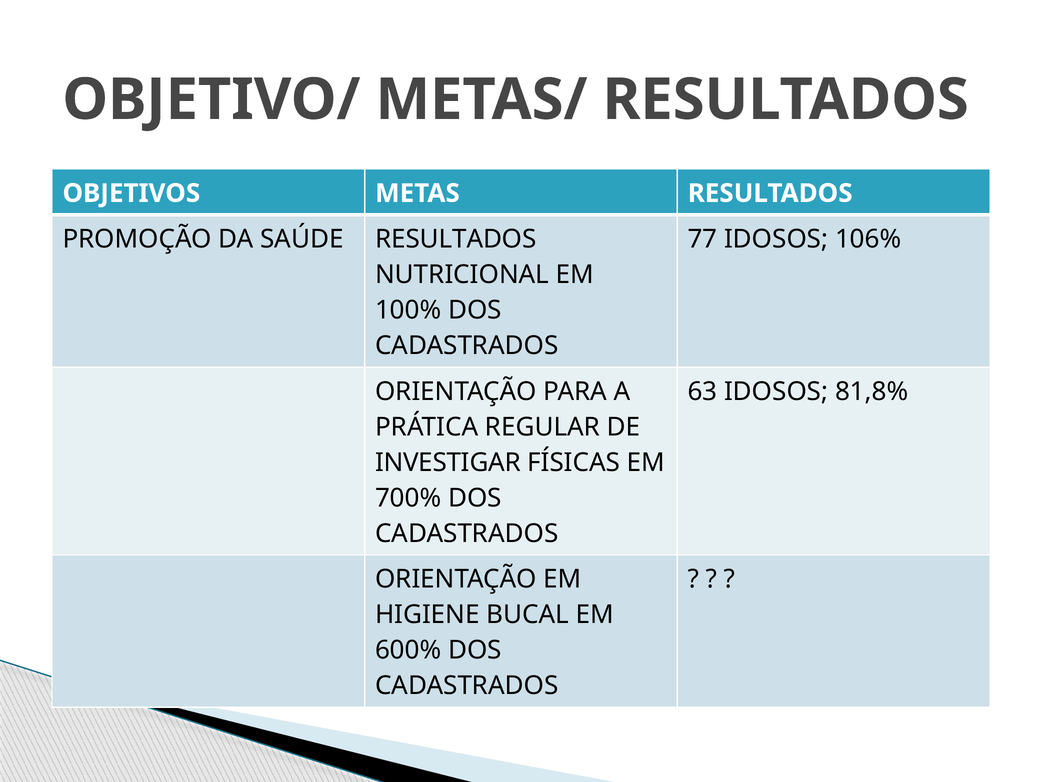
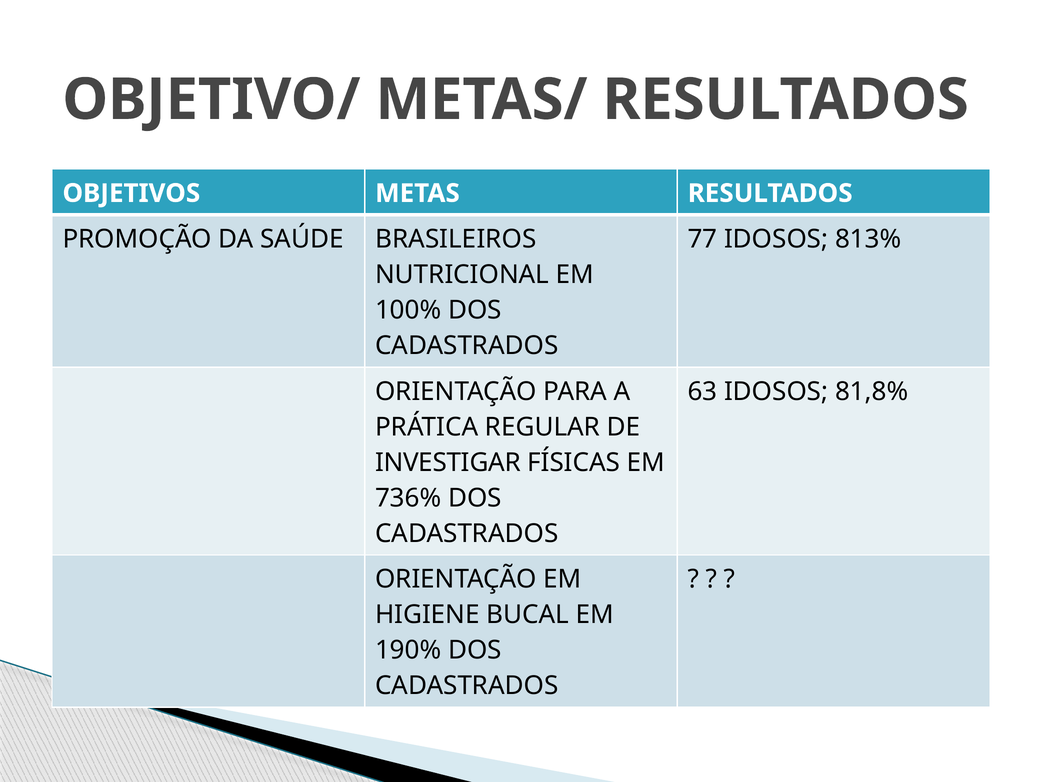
SAÚDE RESULTADOS: RESULTADOS -> BRASILEIROS (456, 239)
106%: 106% -> 813% (868, 239)
700%: 700% -> 736% (408, 498)
600%: 600% -> 190% (408, 650)
